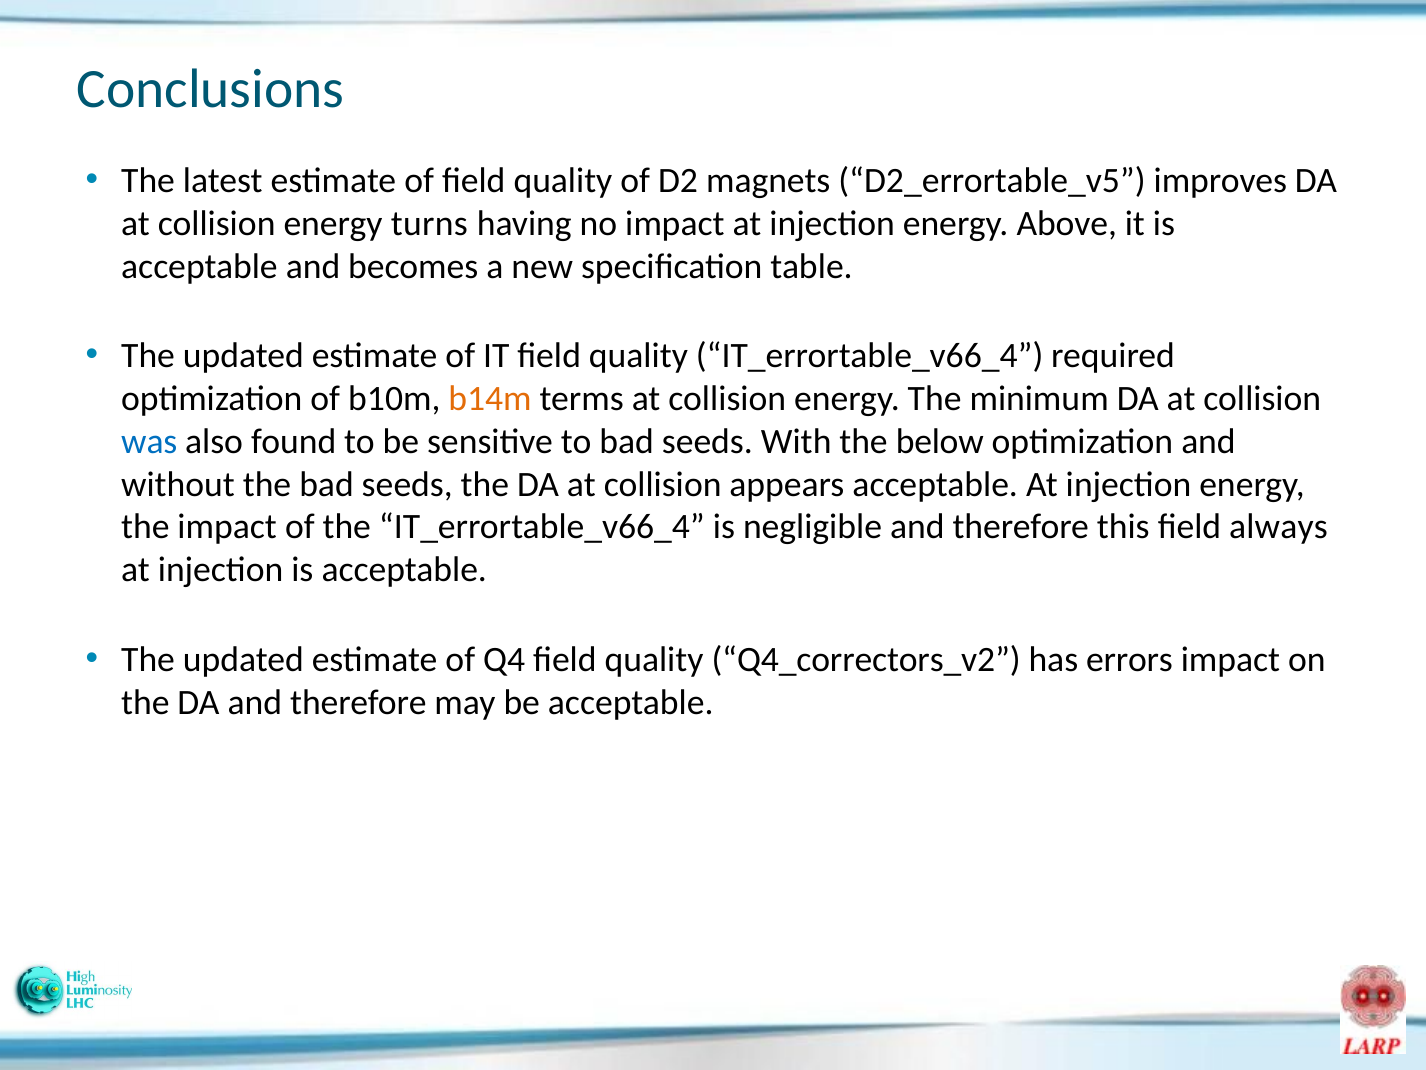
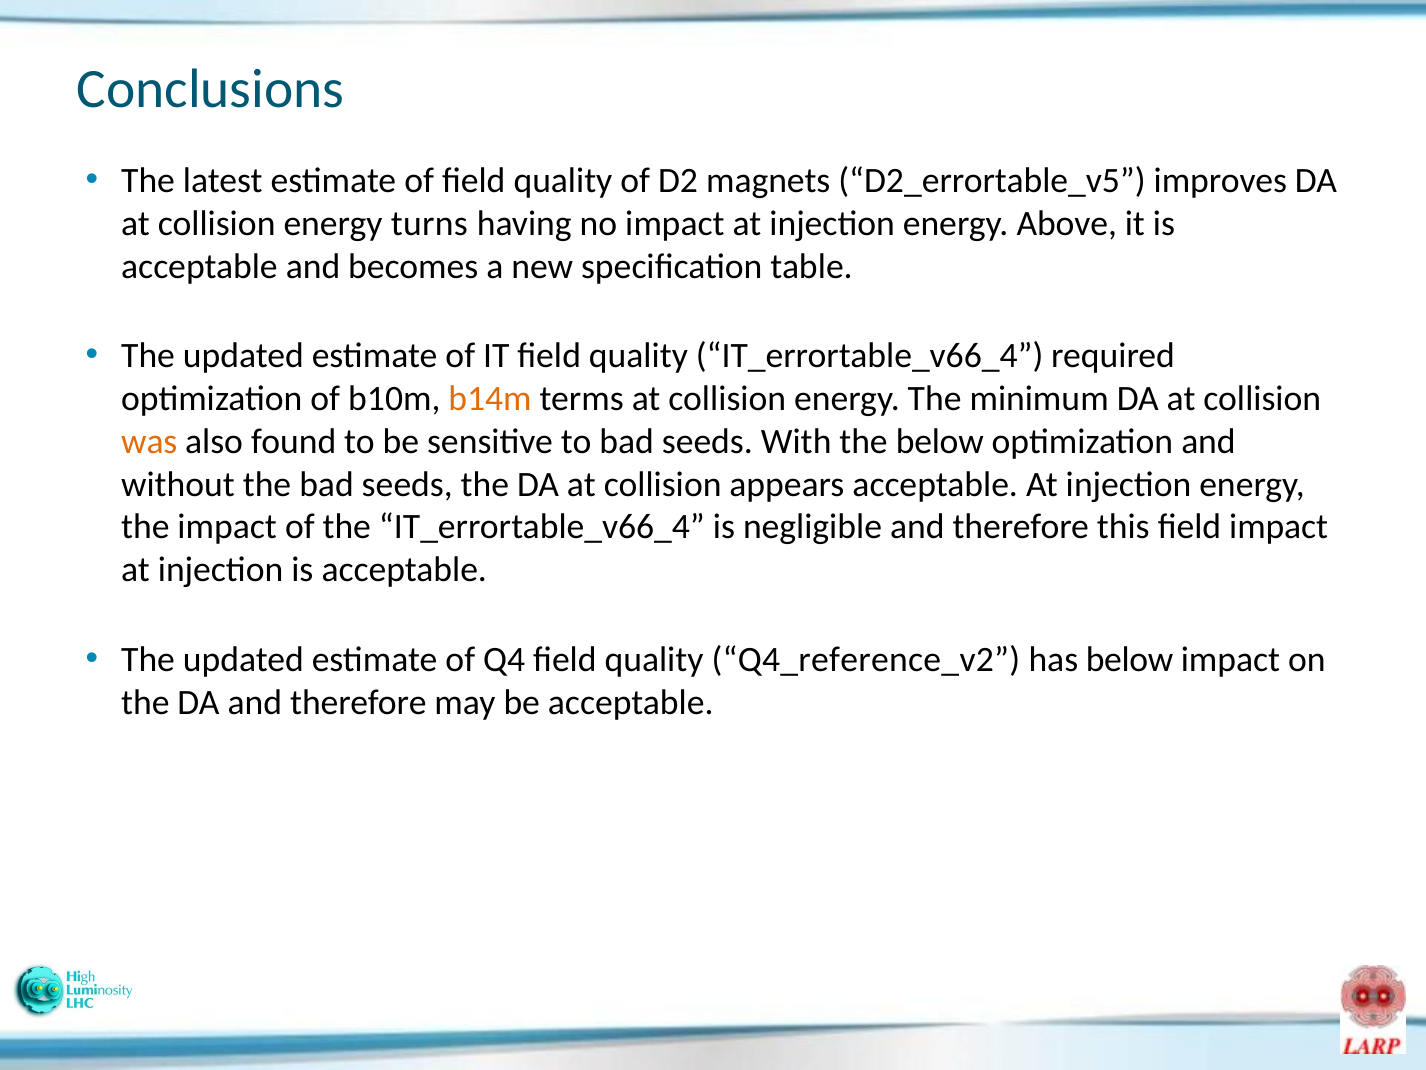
was colour: blue -> orange (149, 441)
field always: always -> impact (1279, 527)
Q4_correctors_v2: Q4_correctors_v2 -> Q4_reference_v2 (866, 659)
has errors: errors -> below (1130, 659)
